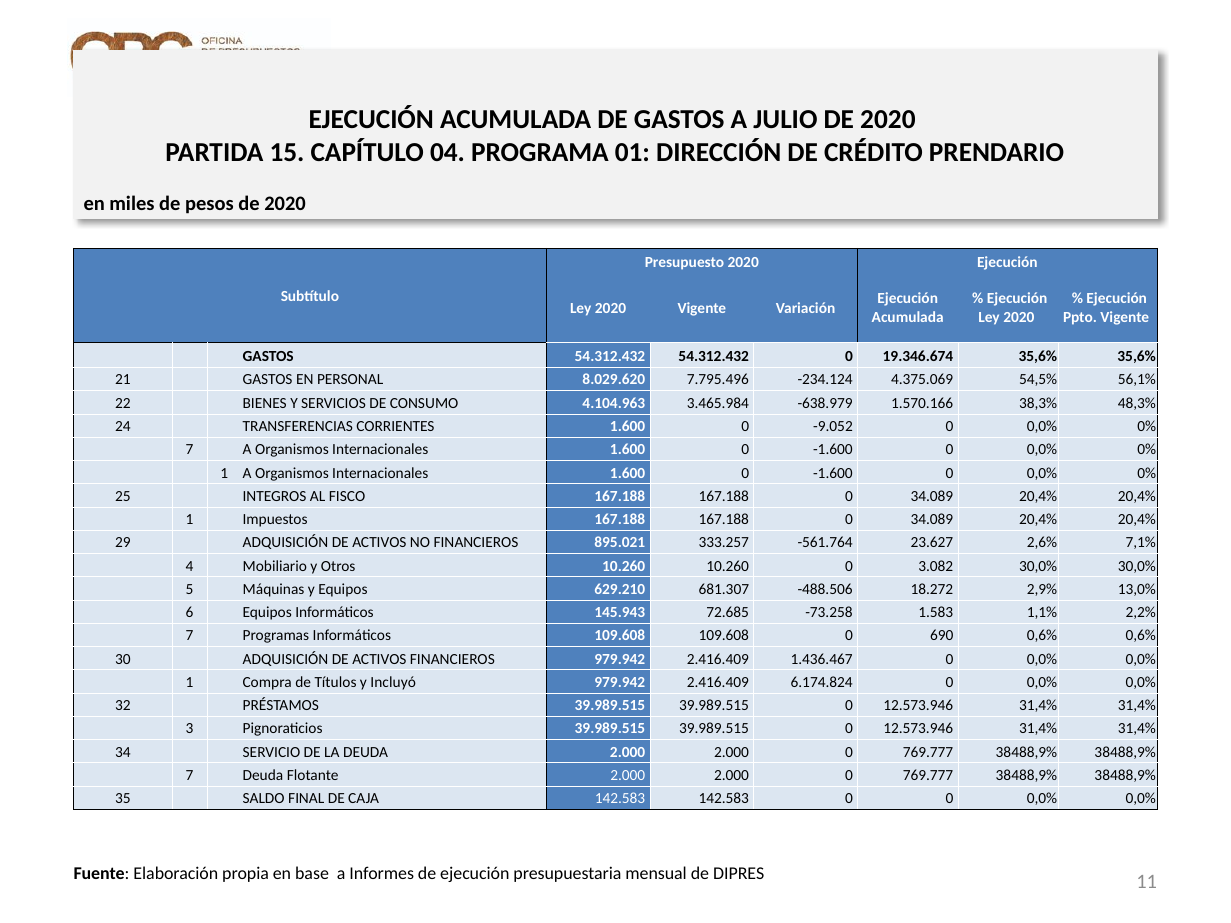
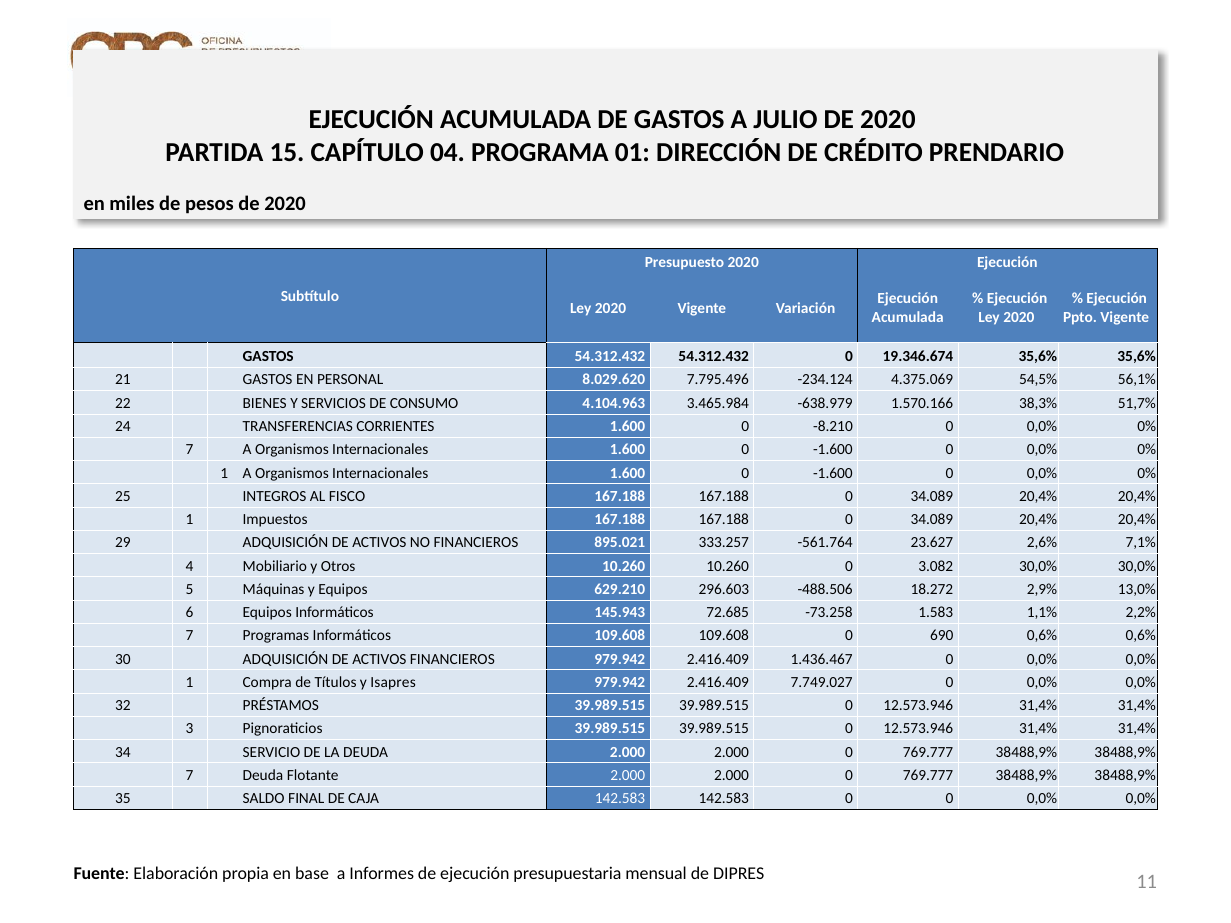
48,3%: 48,3% -> 51,7% (1137, 403)
-9.052: -9.052 -> -8.210 (833, 427)
681.307: 681.307 -> 296.603 (724, 589)
Incluyó: Incluyó -> Isapres (393, 682)
6.174.824: 6.174.824 -> 7.749.027 (822, 682)
